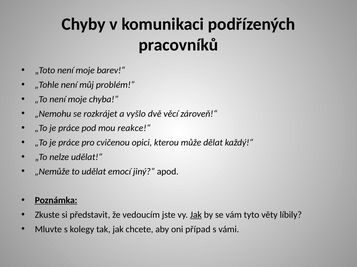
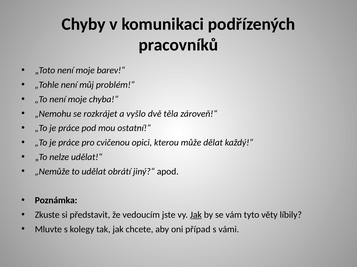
věcí: věcí -> těla (171, 114)
reakce!“: reakce!“ -> ostatní!“ (134, 128)
emocí: emocí -> obrátí (120, 172)
Poznámka underline: present -> none (56, 201)
